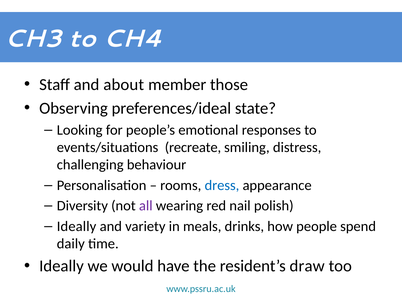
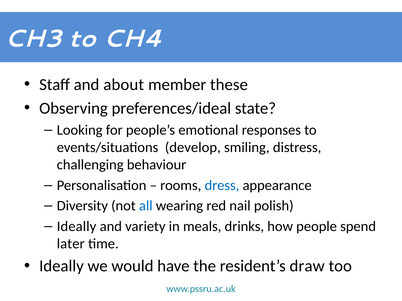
those: those -> these (229, 85)
recreate: recreate -> develop (193, 148)
all colour: purple -> blue (146, 206)
daily: daily -> later (71, 244)
